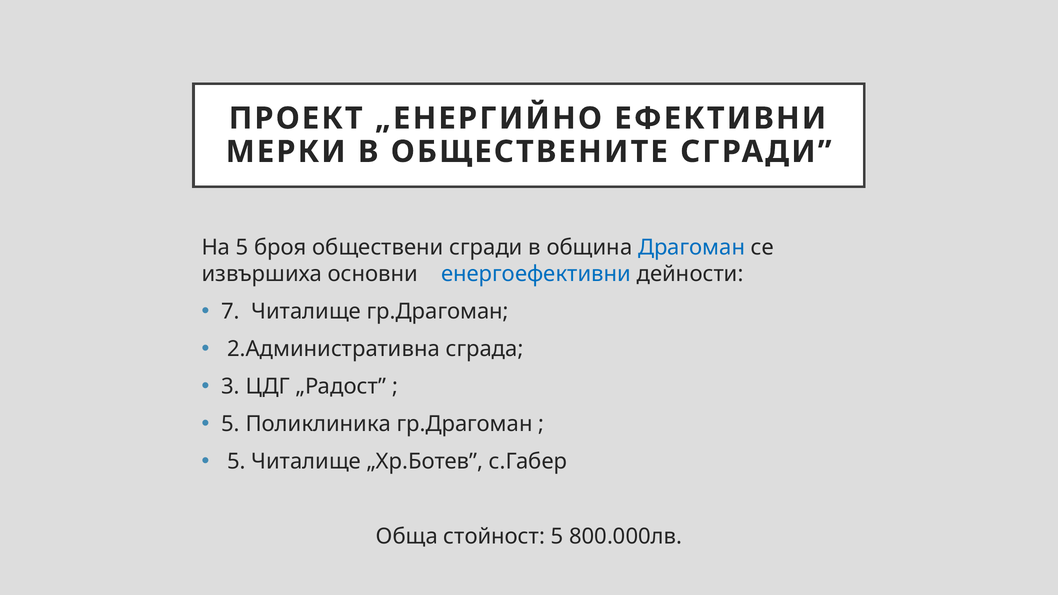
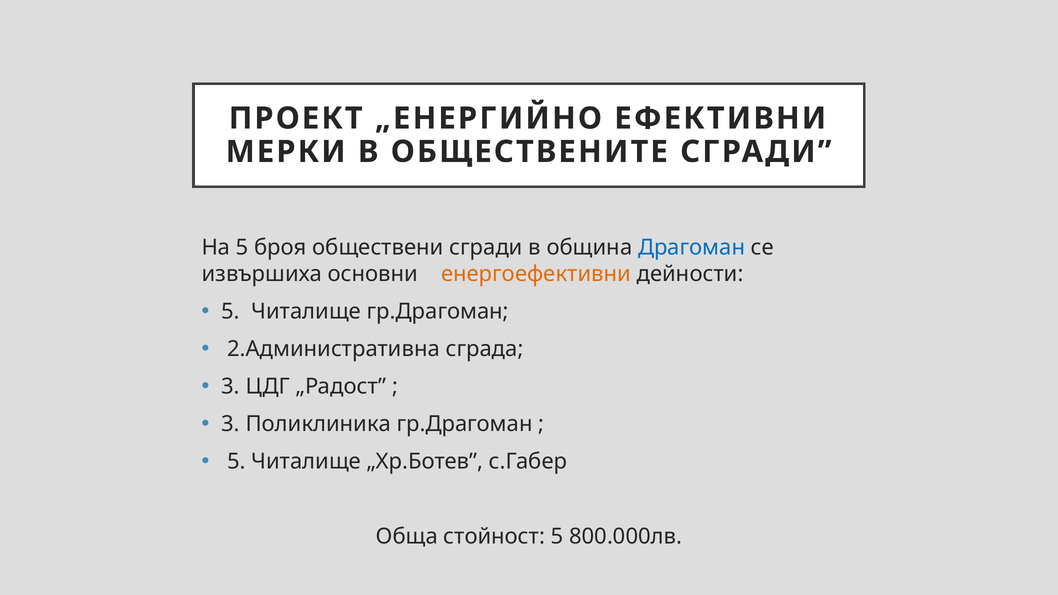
енергоефективни colour: blue -> orange (536, 274)
7: 7 -> 5 (231, 312)
5: 5 -> 3 (231, 424)
